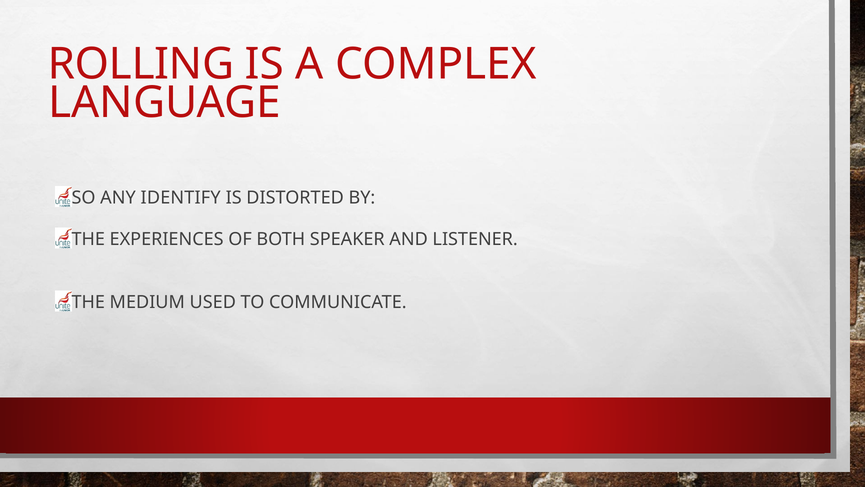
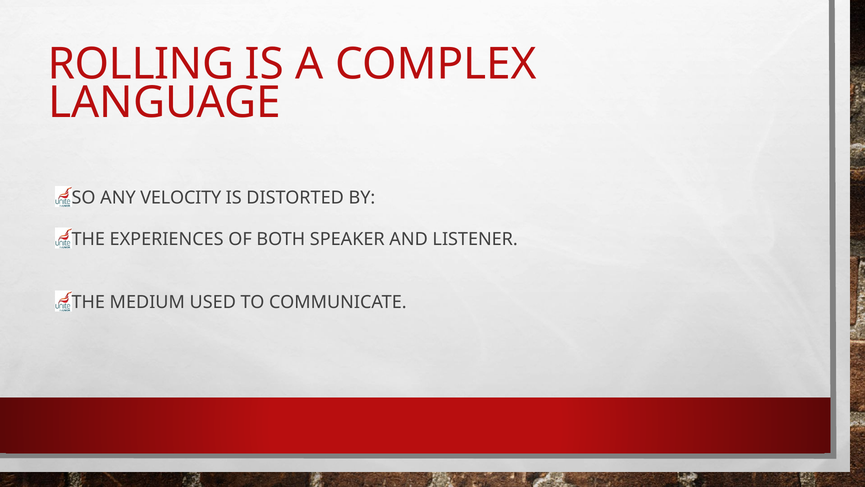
IDENTIFY: IDENTIFY -> VELOCITY (181, 198)
